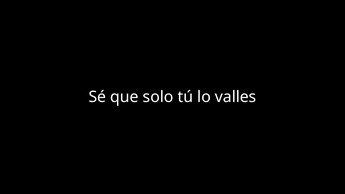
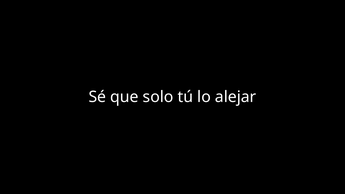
valles: valles -> alejar (236, 97)
